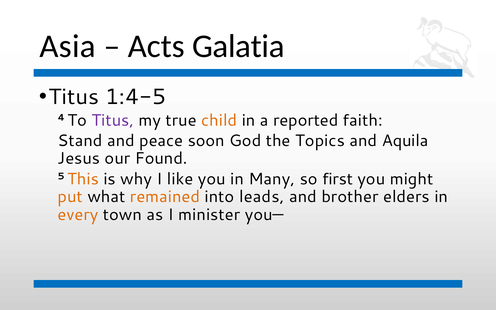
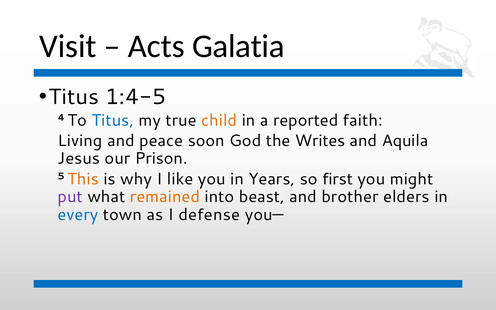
Asia: Asia -> Visit (68, 46)
Titus colour: purple -> blue (113, 120)
Stand: Stand -> Living (80, 141)
Topics: Topics -> Writes (320, 141)
Found: Found -> Prison (161, 159)
Many: Many -> Years (272, 179)
put colour: orange -> purple (70, 197)
leads: leads -> beast (262, 197)
every colour: orange -> blue (78, 215)
minister: minister -> defense (209, 215)
